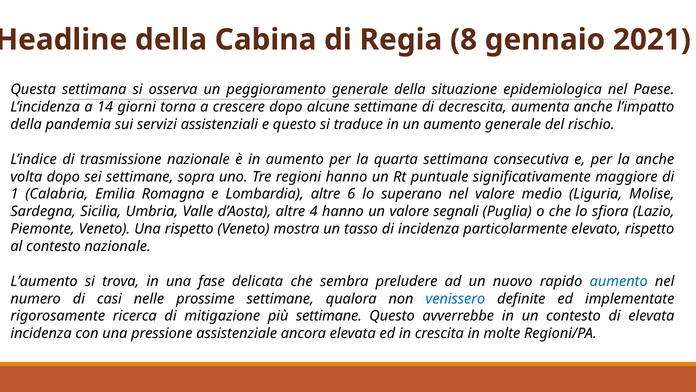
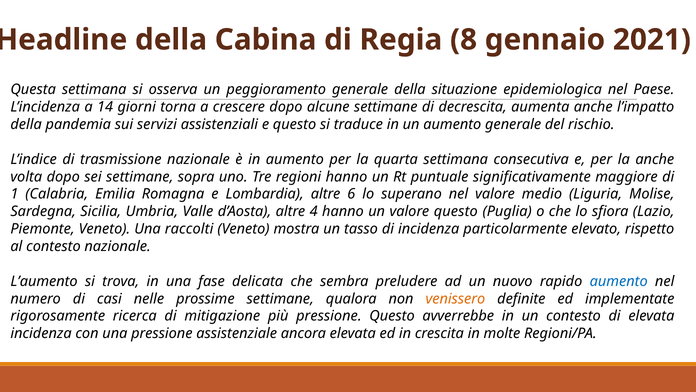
valore segnali: segnali -> questo (456, 211)
Una rispetto: rispetto -> raccolti (189, 229)
venissero colour: blue -> orange (455, 298)
più settimane: settimane -> pressione (329, 316)
